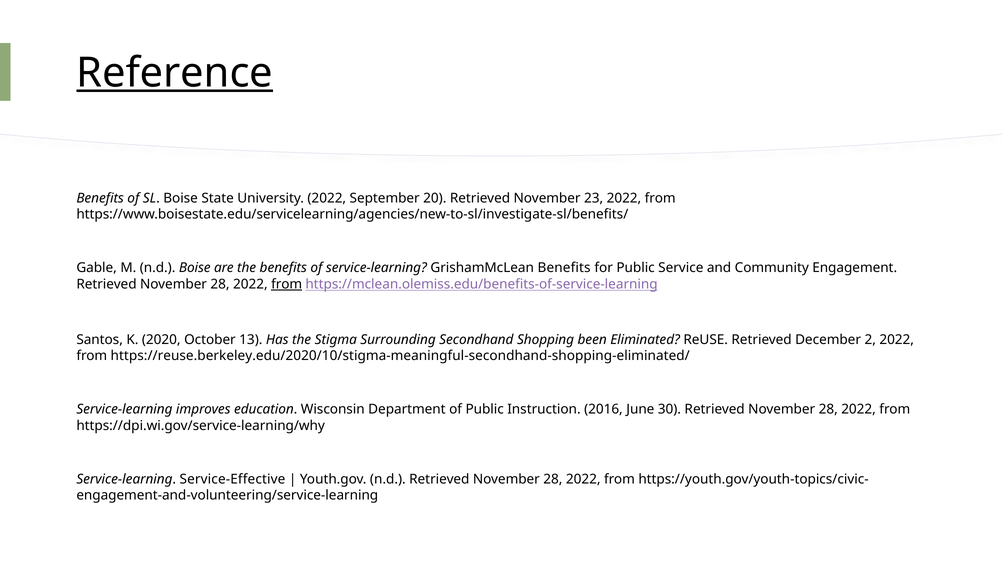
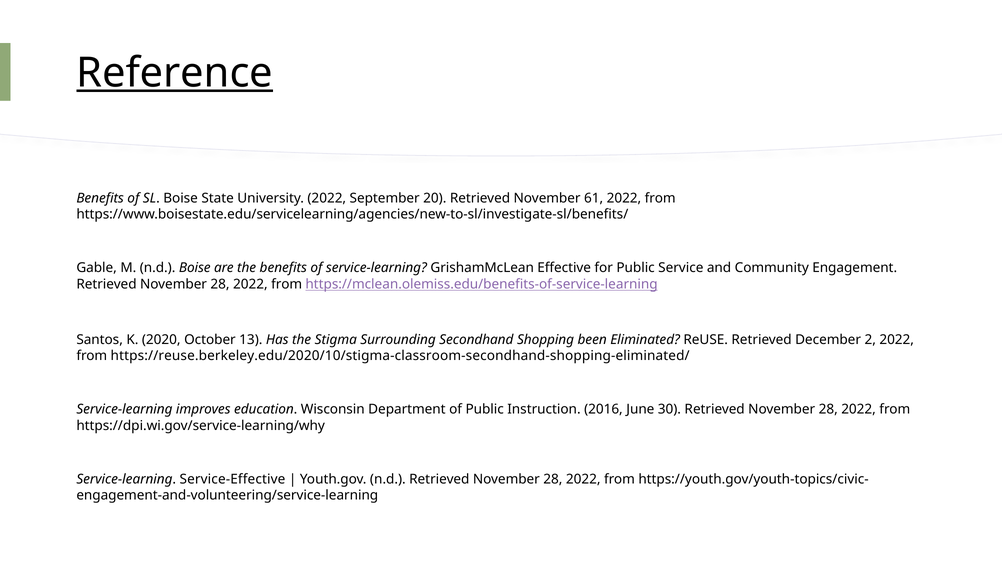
23: 23 -> 61 (594, 198)
GrishamMcLean Benefits: Benefits -> Effective (564, 268)
from underline: present -> none (287, 284)
https://reuse.berkeley.edu/2020/10/stigma-meaningful-secondhand-shopping-eliminated/: https://reuse.berkeley.edu/2020/10/stigma-meaningful-secondhand-shopping-eliminated/ -> https://reuse.berkeley.edu/2020/10/stigma-classroom-secondhand-shopping-eliminated/ (400, 356)
